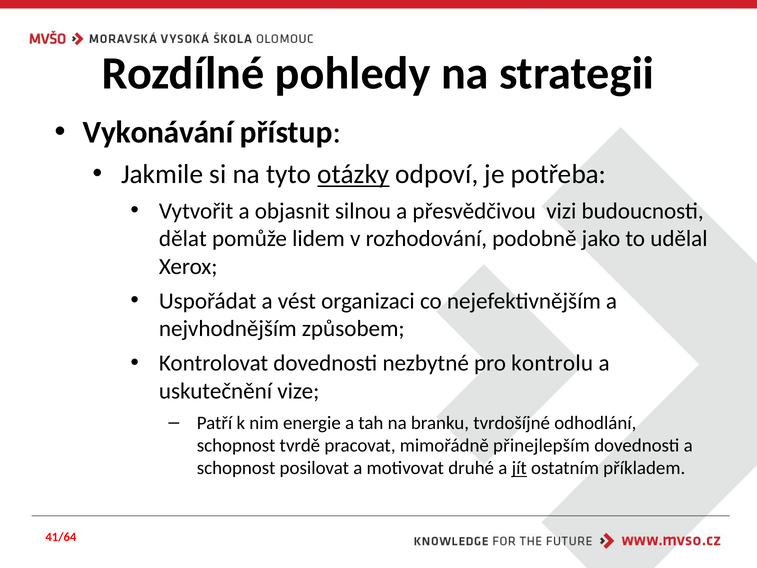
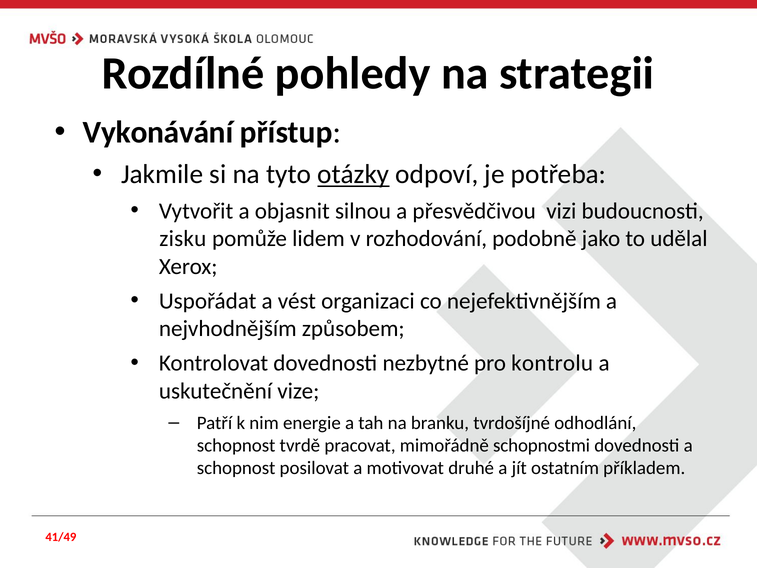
dělat: dělat -> zisku (183, 239)
přinejlepším: přinejlepším -> schopnostmi (542, 445)
jít underline: present -> none (519, 468)
41/64: 41/64 -> 41/49 (61, 537)
